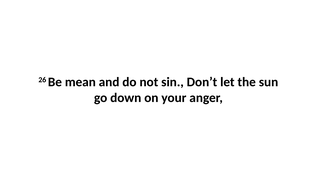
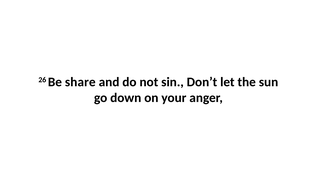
mean: mean -> share (80, 82)
